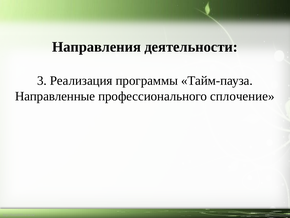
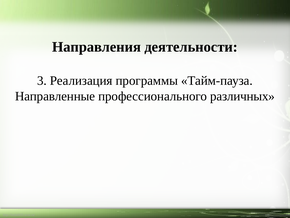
сплочение: сплочение -> различных (242, 96)
